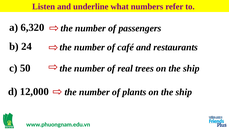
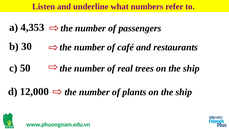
6,320: 6,320 -> 4,353 (32, 27)
24: 24 -> 30 (27, 46)
